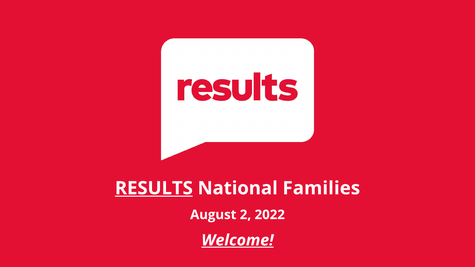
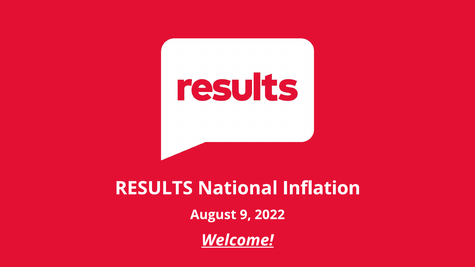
RESULTS underline: present -> none (154, 188)
Families: Families -> Inflation (321, 188)
2: 2 -> 9 (245, 215)
